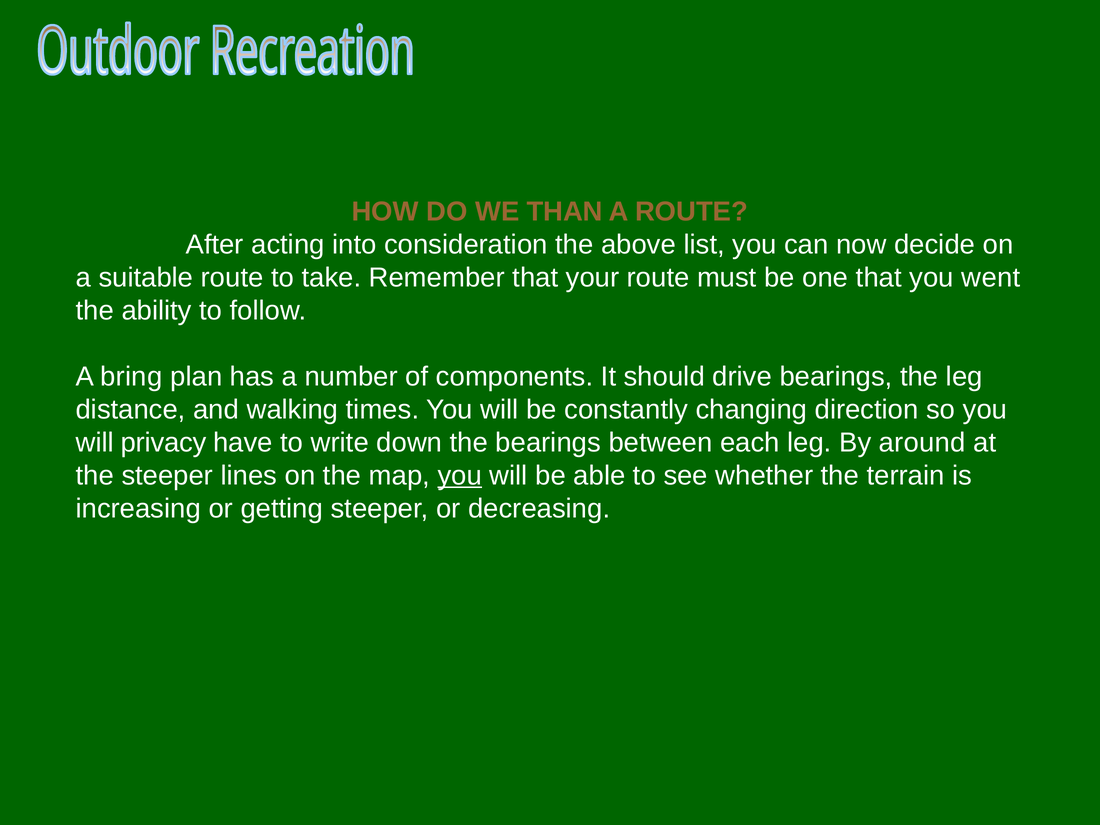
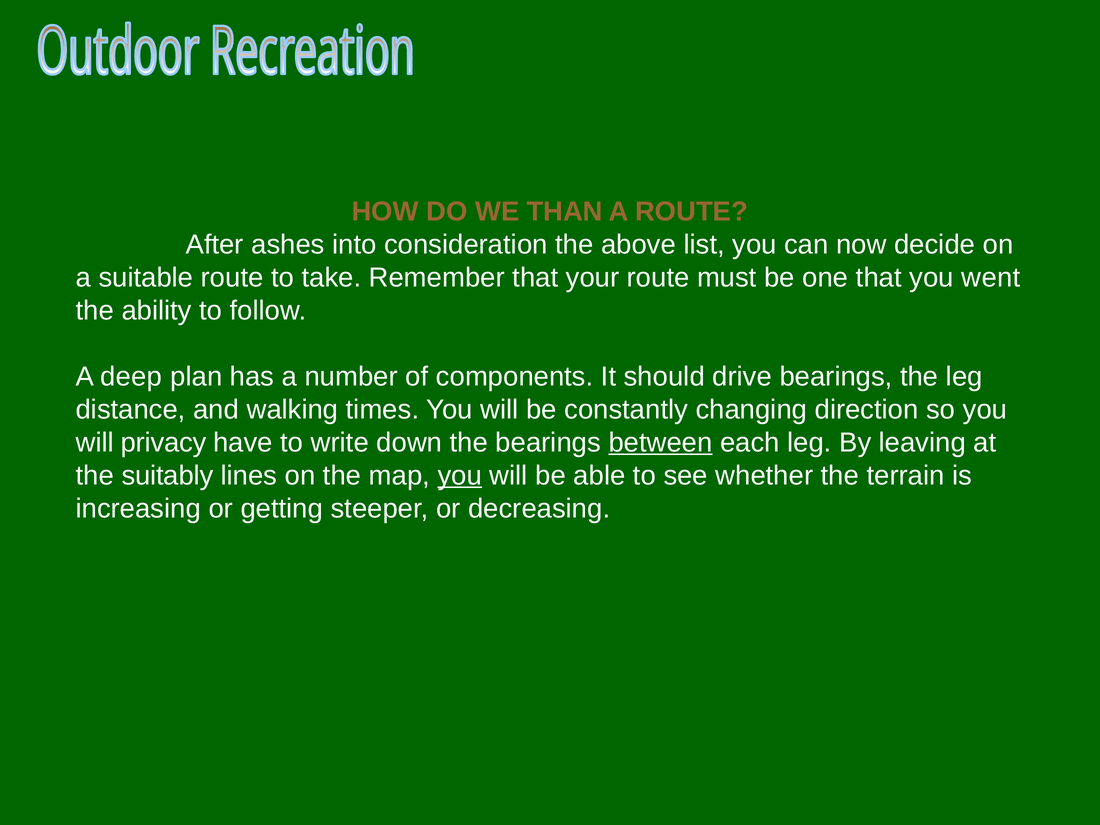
acting: acting -> ashes (288, 244)
bring: bring -> deep (131, 376)
between underline: none -> present (660, 442)
around: around -> leaving (922, 442)
the steeper: steeper -> suitably (167, 475)
